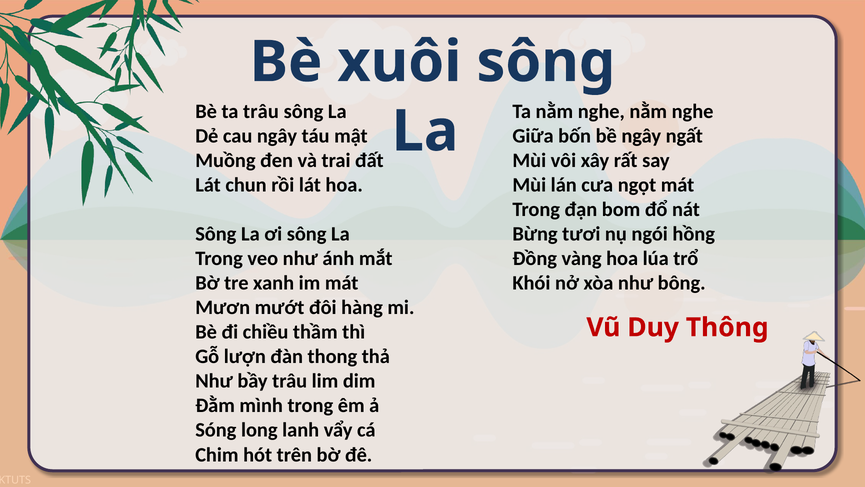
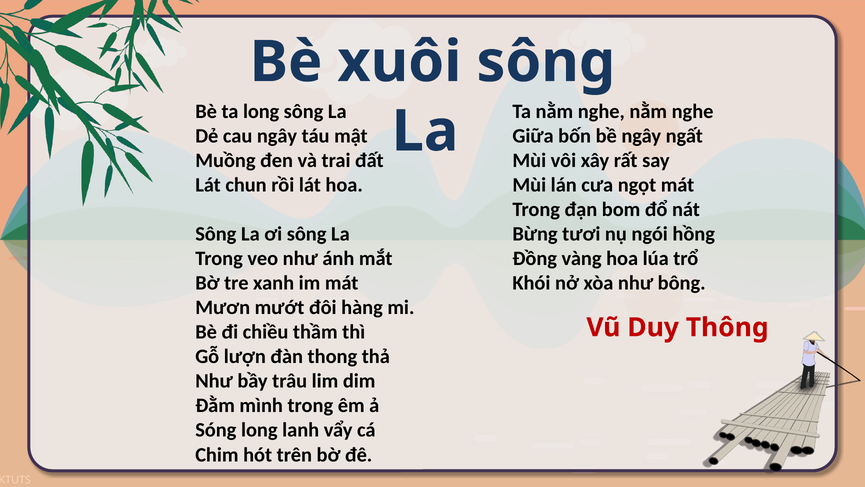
ta trâu: trâu -> long (261, 111)
